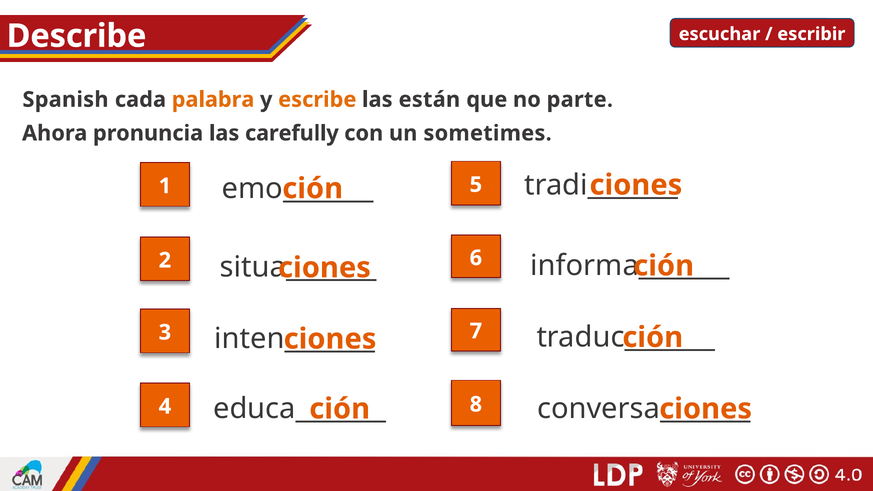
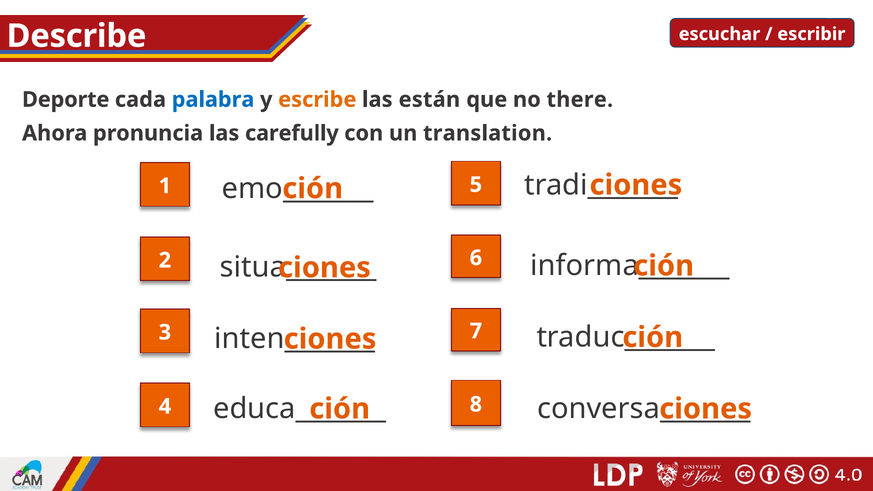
Spanish: Spanish -> Deporte (66, 100)
palabra colour: orange -> blue (213, 100)
parte: parte -> there (580, 100)
sometimes: sometimes -> translation (488, 133)
